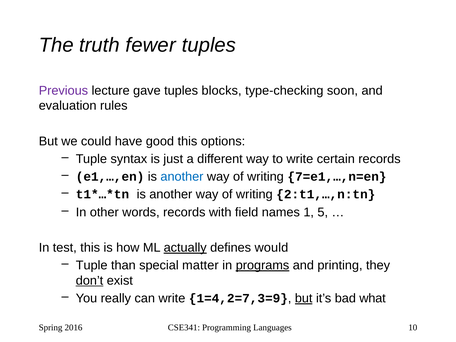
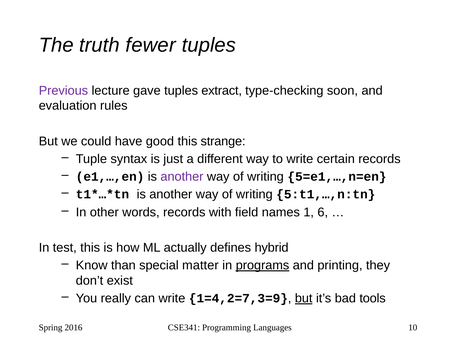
blocks: blocks -> extract (222, 91)
options: options -> strange (223, 141)
another colour: blue -> purple (182, 177)
7=e1,…,n=en: 7=e1,…,n=en -> 5=e1,…,n=en (337, 177)
2:t1,…,n:tn: 2:t1,…,n:tn -> 5:t1,…,n:tn (326, 194)
5: 5 -> 6 (323, 212)
actually underline: present -> none (185, 248)
would: would -> hybrid (272, 248)
Tuple: Tuple -> Know (92, 265)
don’t underline: present -> none (90, 281)
what: what -> tools (373, 298)
